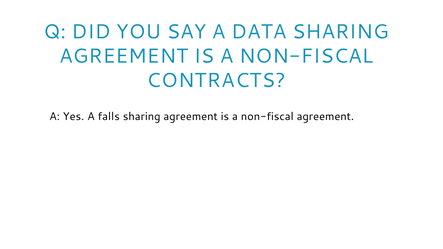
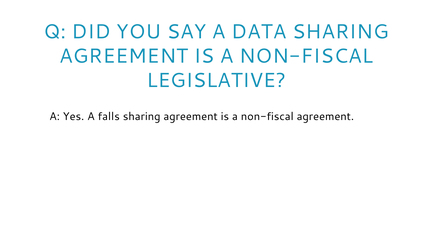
CONTRACTS: CONTRACTS -> LEGISLATIVE (216, 80)
